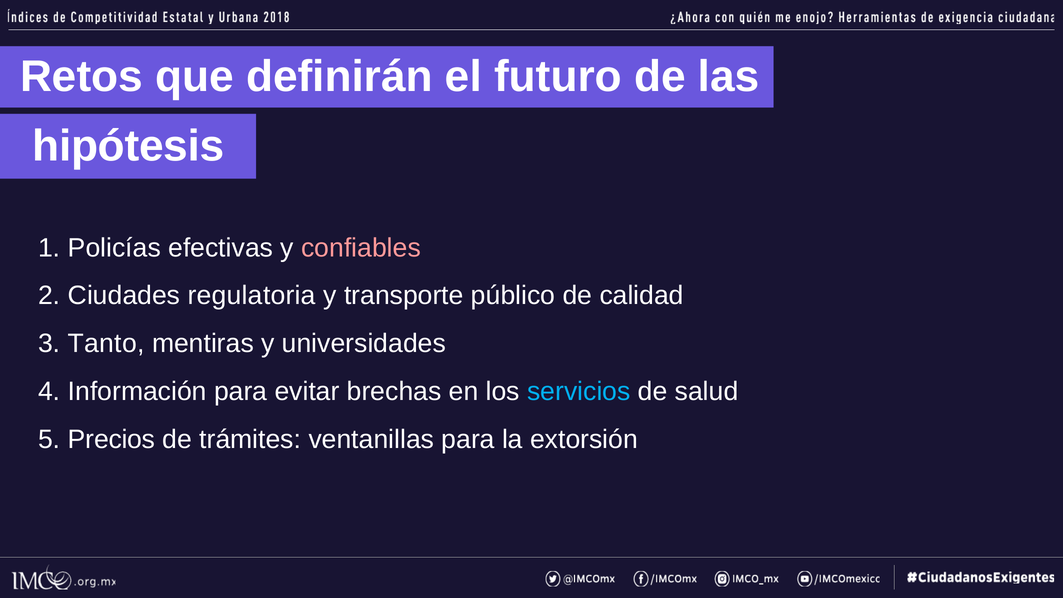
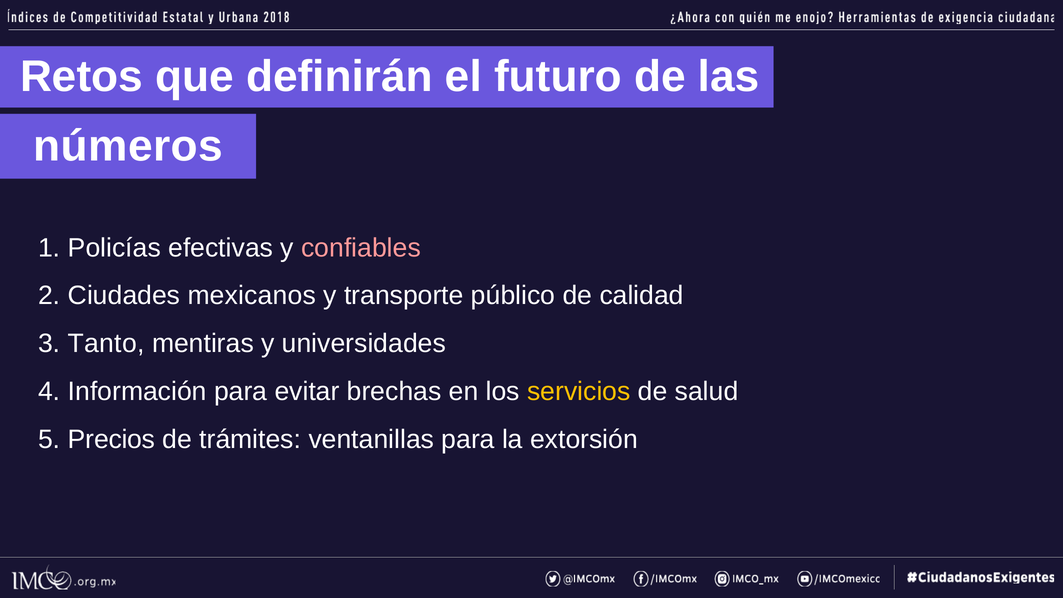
hipótesis: hipótesis -> números (128, 146)
regulatoria: regulatoria -> mexicanos (252, 296)
servicios colour: light blue -> yellow (579, 391)
